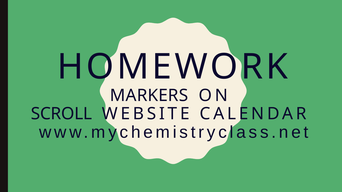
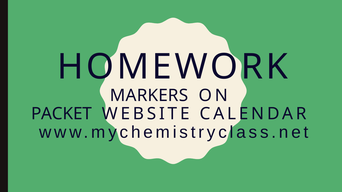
SCROLL: SCROLL -> PACKET (61, 114)
